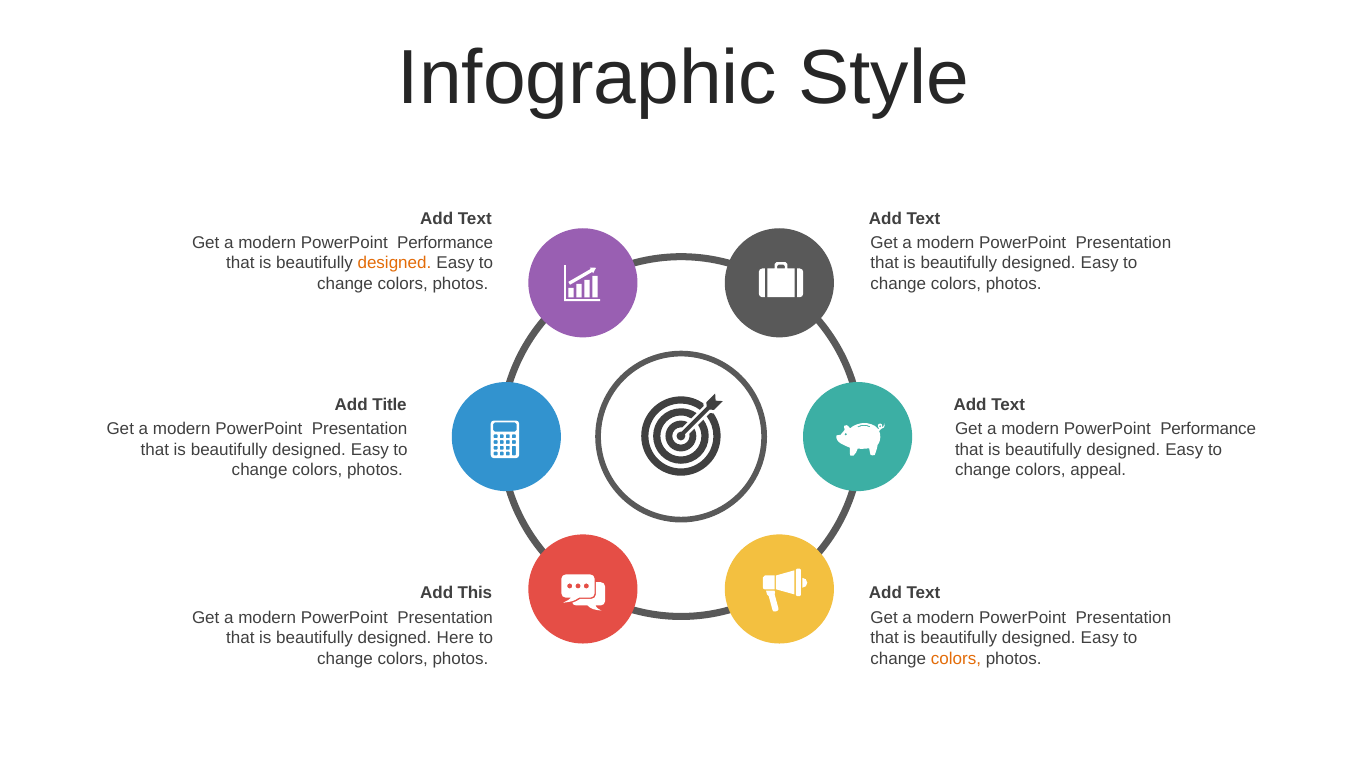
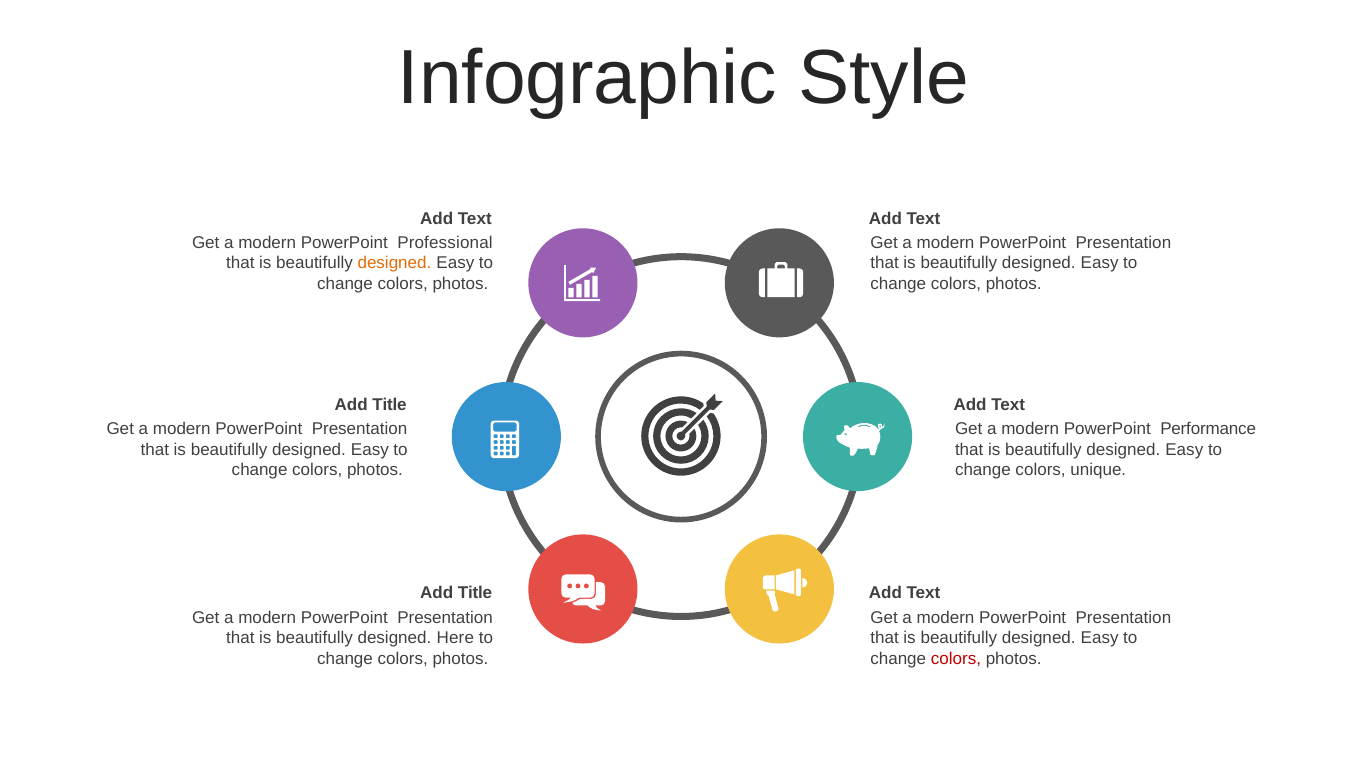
Performance: Performance -> Professional (445, 243)
appeal: appeal -> unique (1098, 470)
This: This -> Title (475, 594)
colors colour: orange -> red (956, 659)
